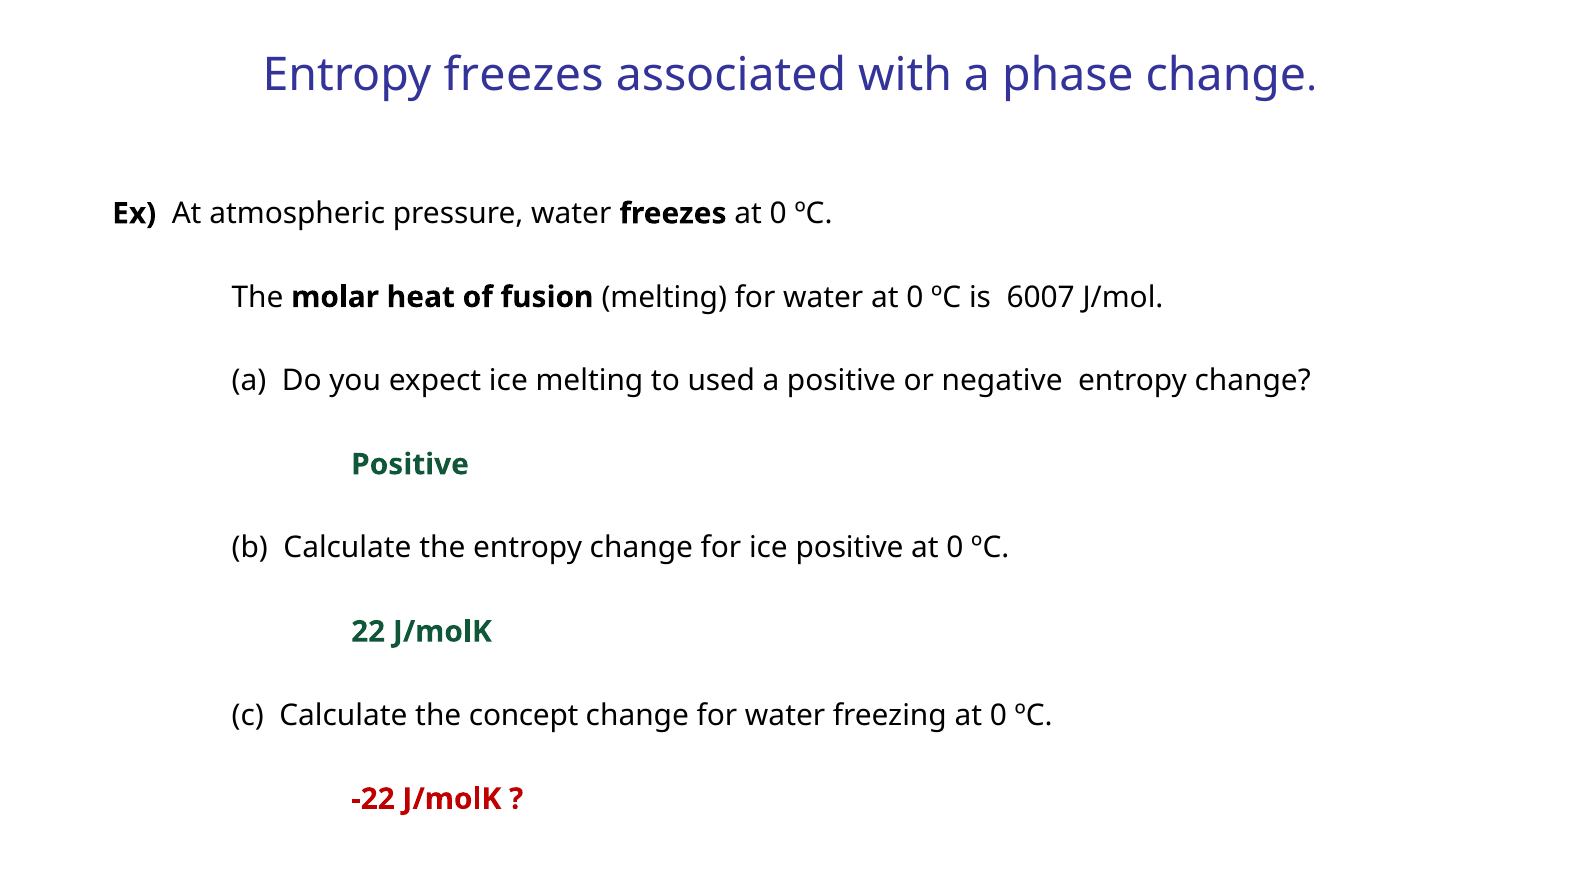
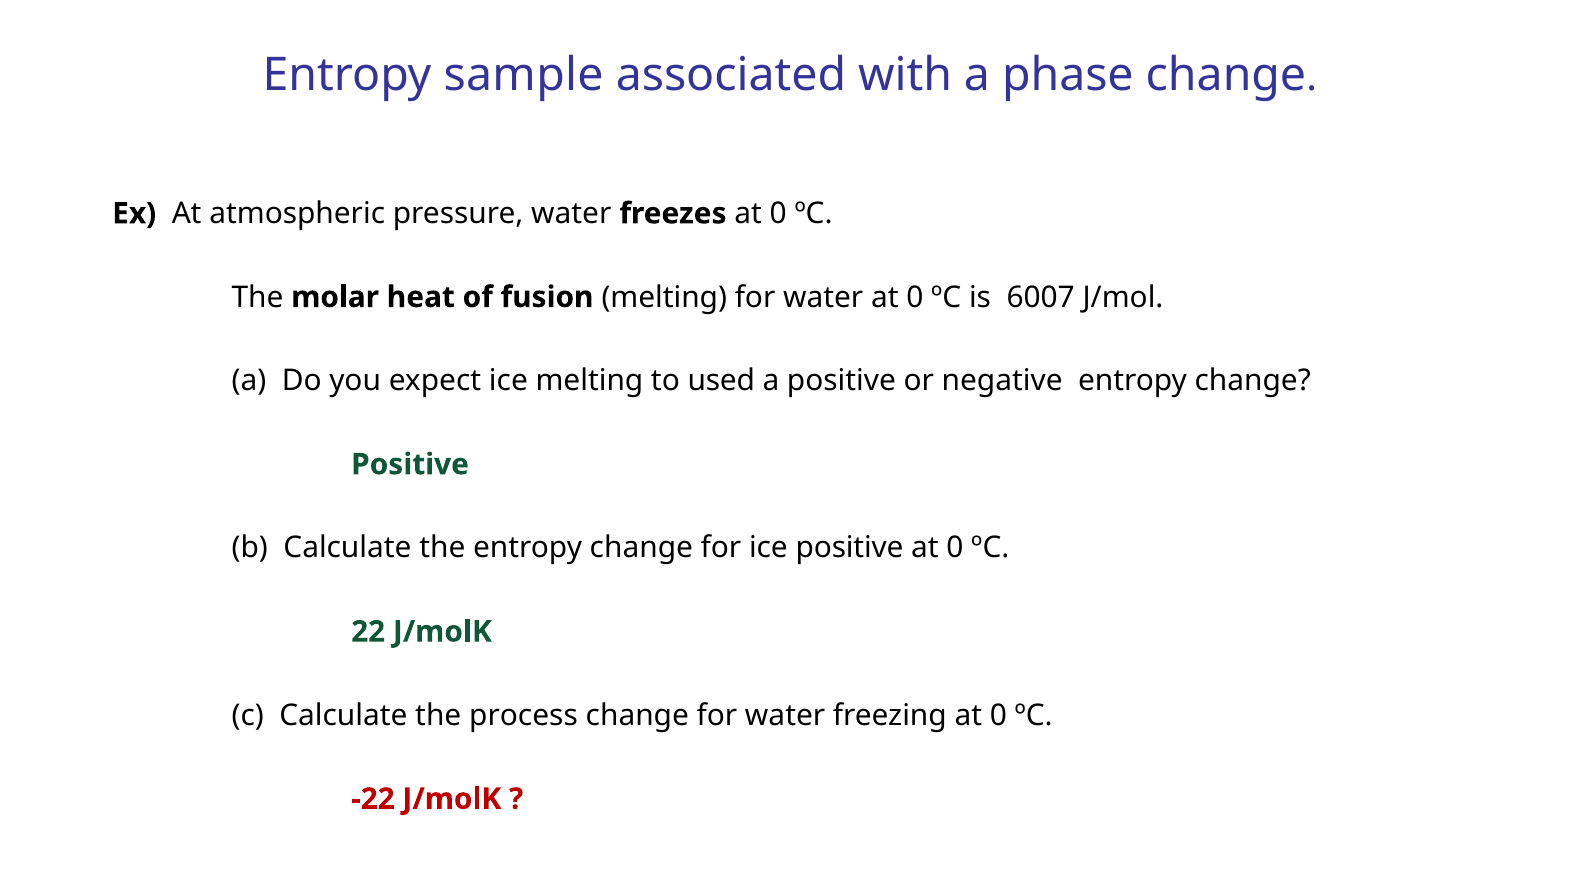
Entropy freezes: freezes -> sample (524, 75)
concept: concept -> process (524, 715)
